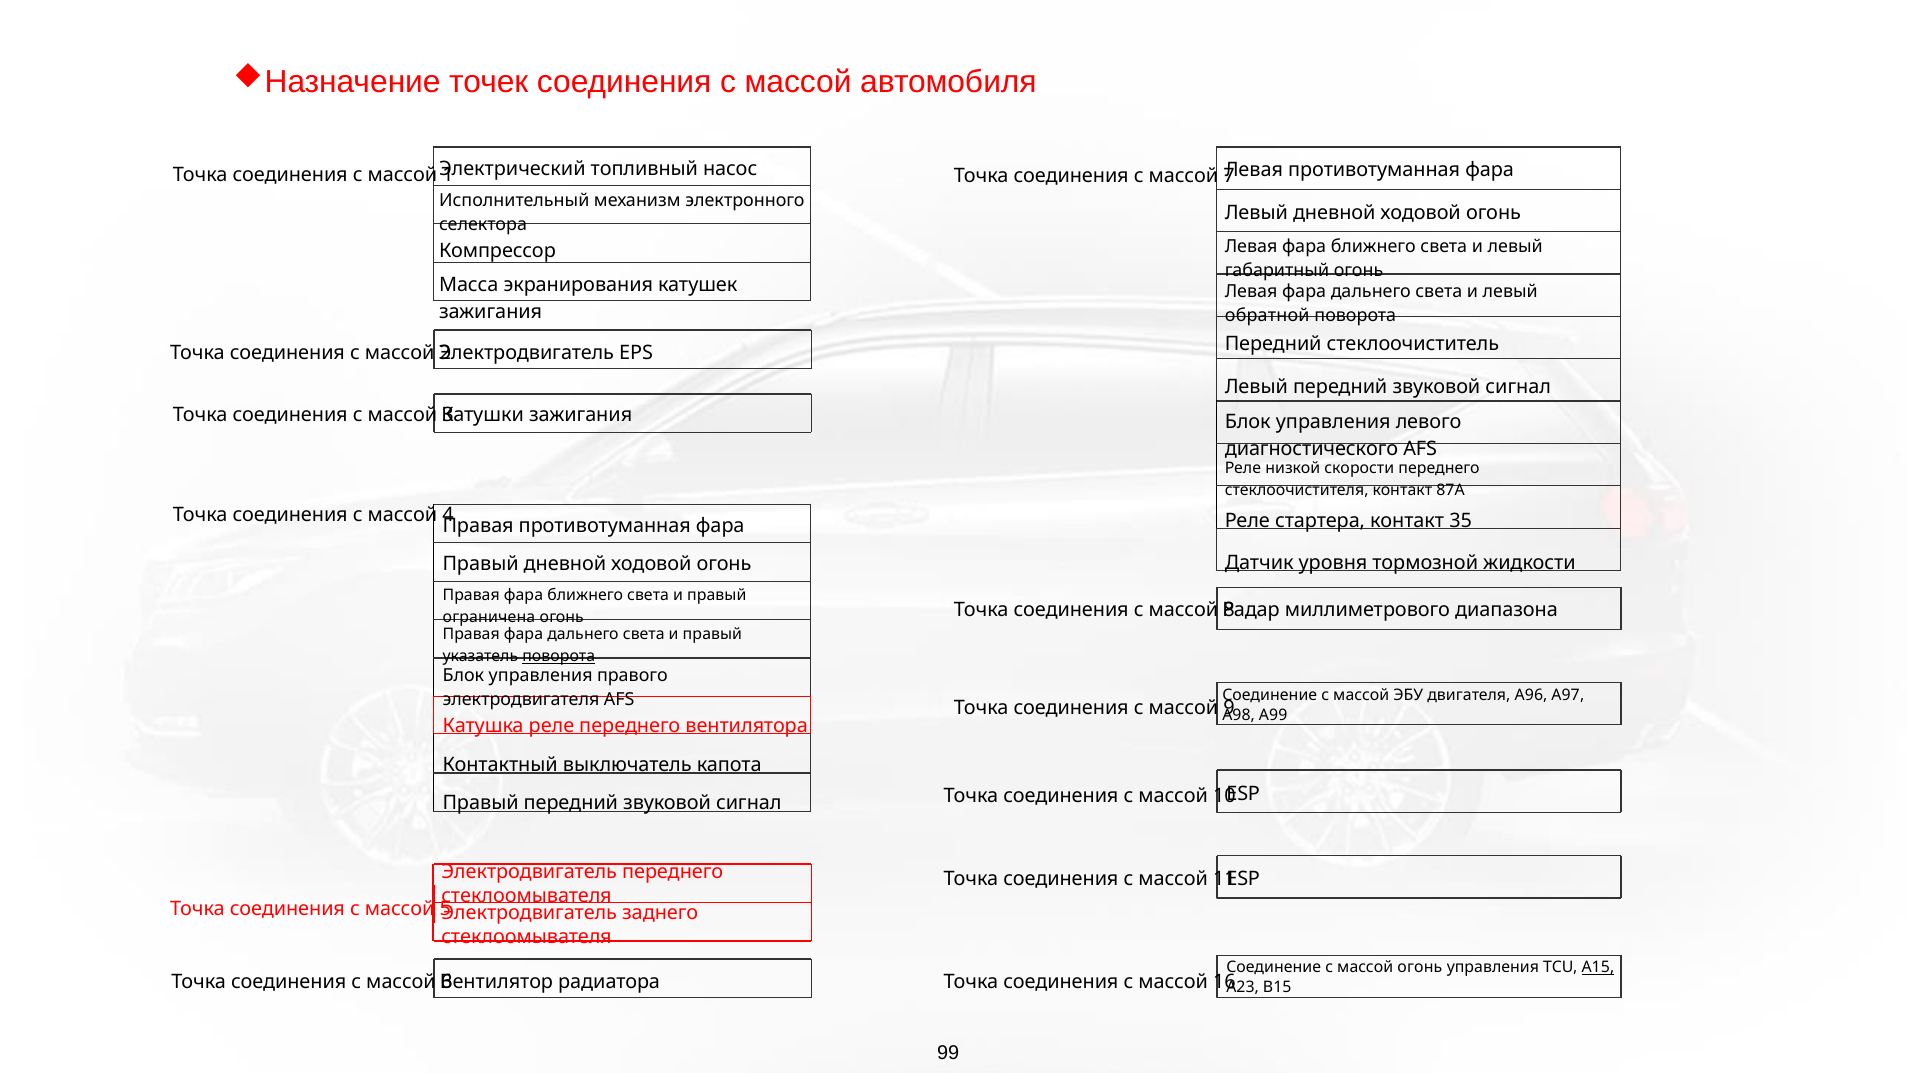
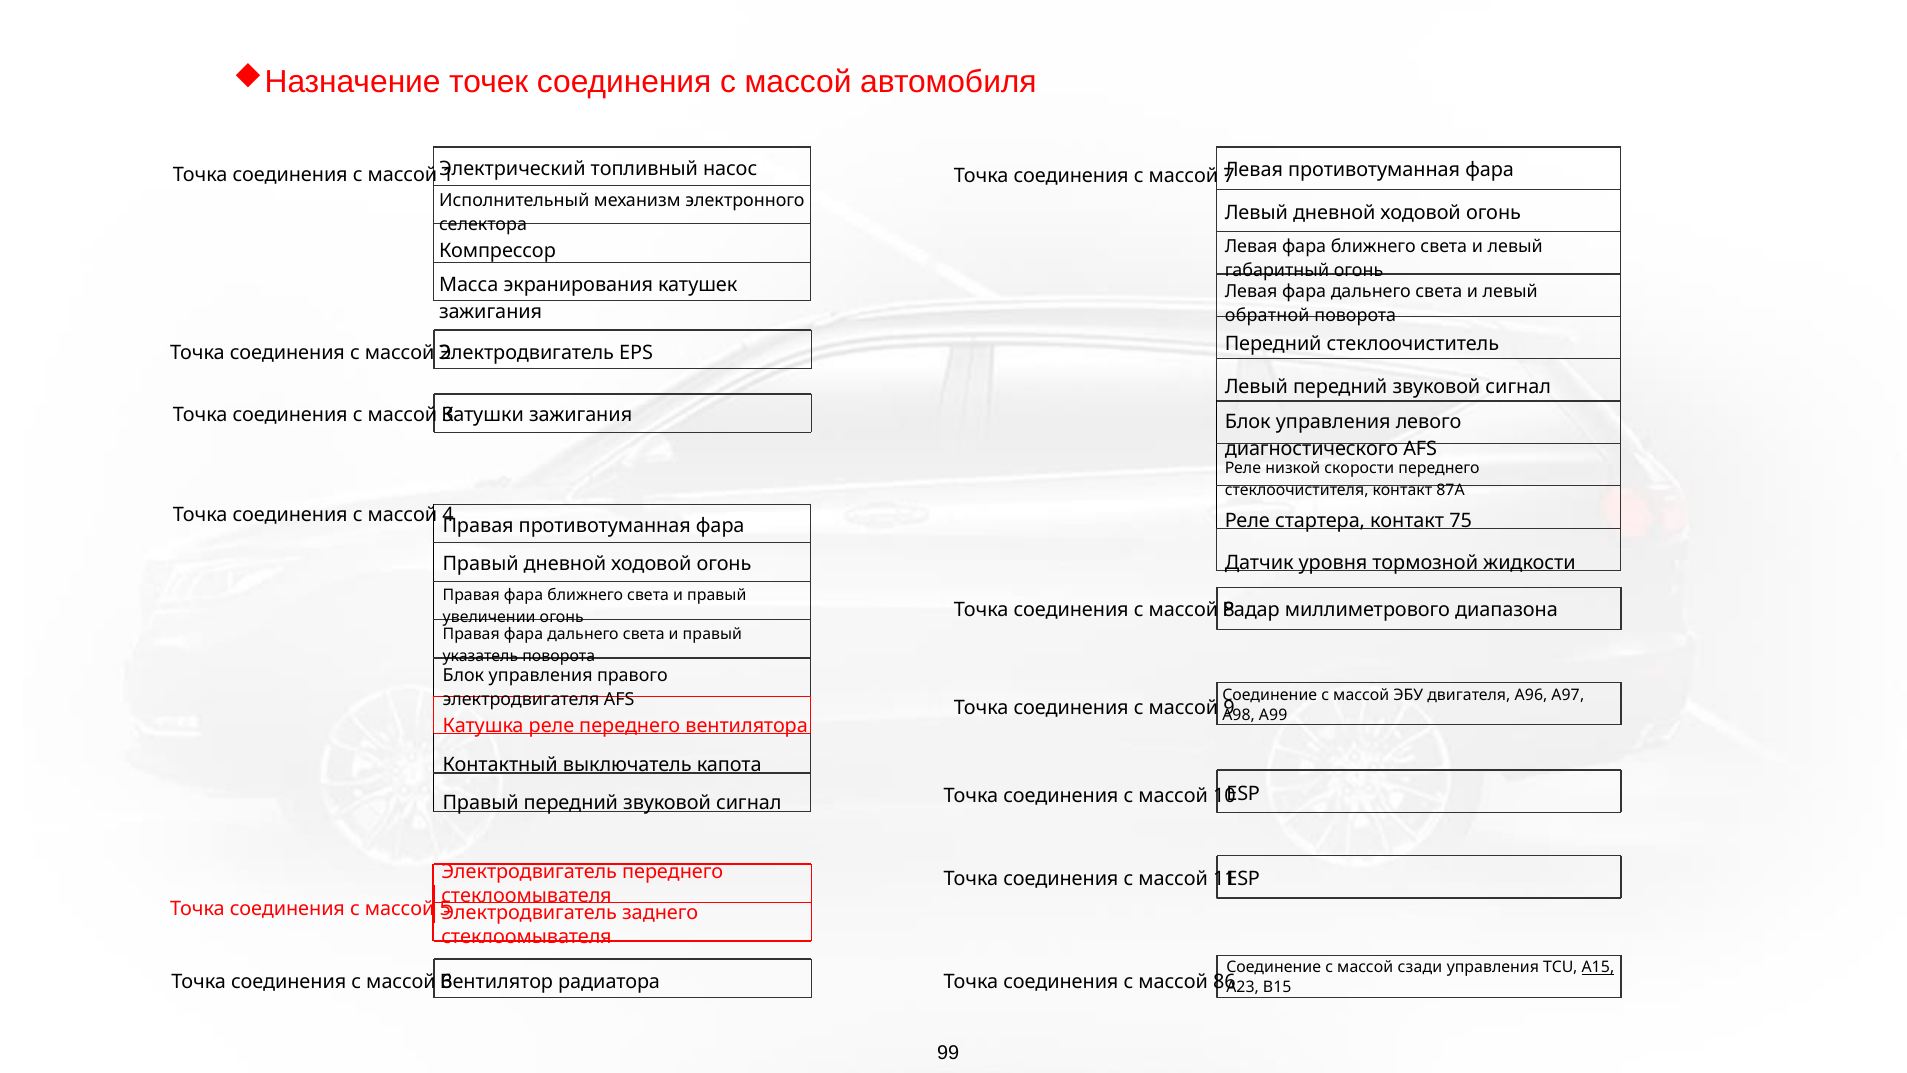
35: 35 -> 75 (1461, 520)
ограничена: ограничена -> увеличении (489, 617)
поворота underline: present -> none (559, 656)
массой огонь: огонь -> сзади (1420, 967)
16: 16 -> 86 (1224, 981)
